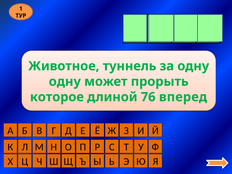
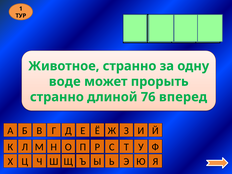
Животное туннель: туннель -> странно (130, 66)
одну: одну -> воде (65, 82)
которое: которое -> странно (57, 97)
